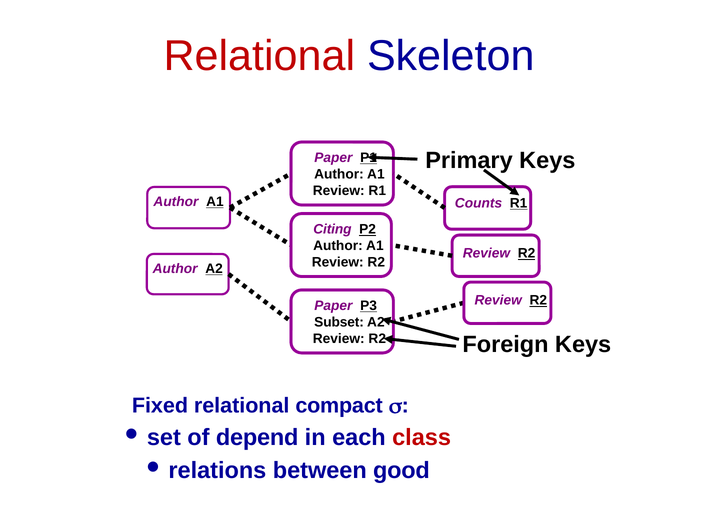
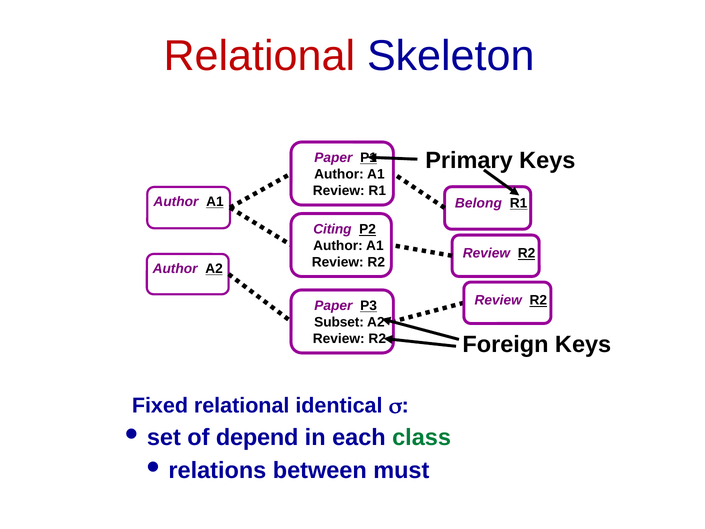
Counts: Counts -> Belong (478, 203)
compact: compact -> identical (339, 406)
class colour: red -> green (422, 437)
good: good -> must (401, 470)
